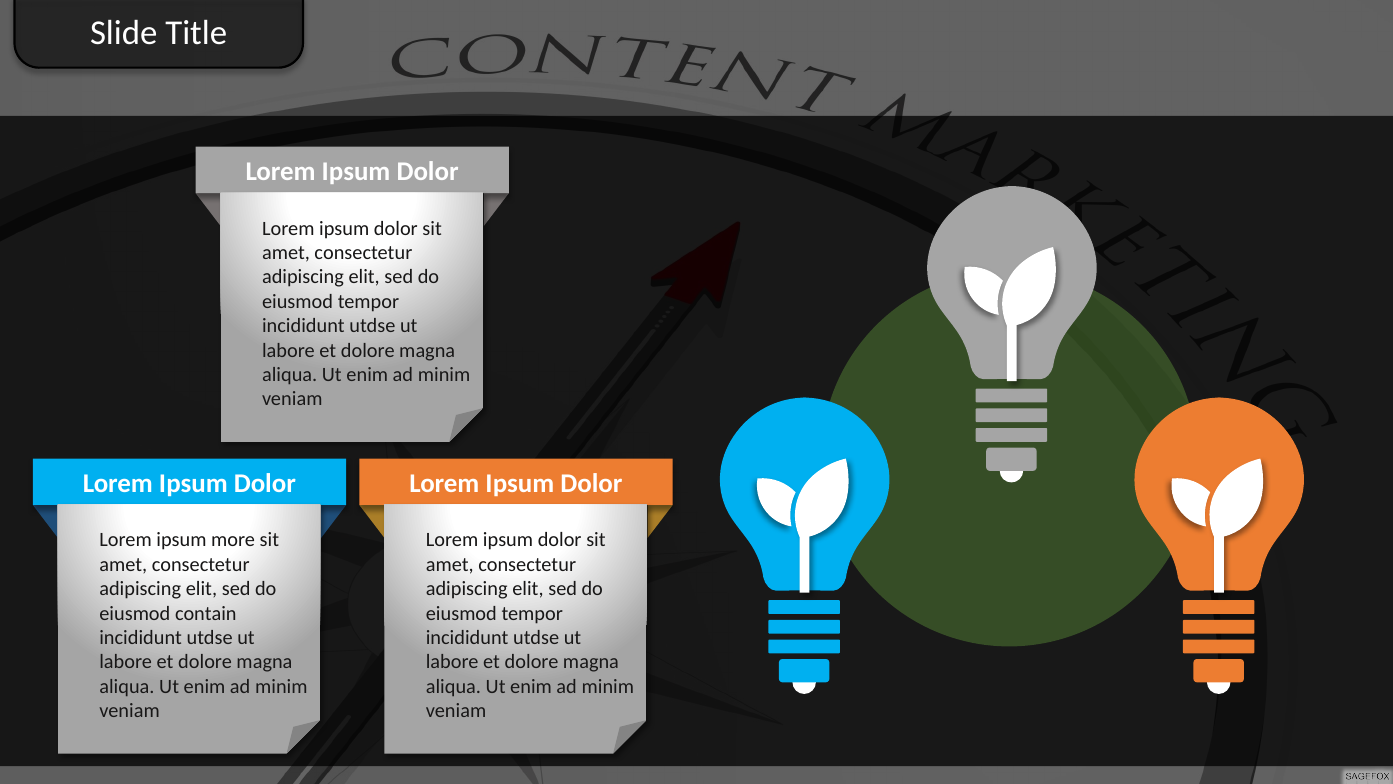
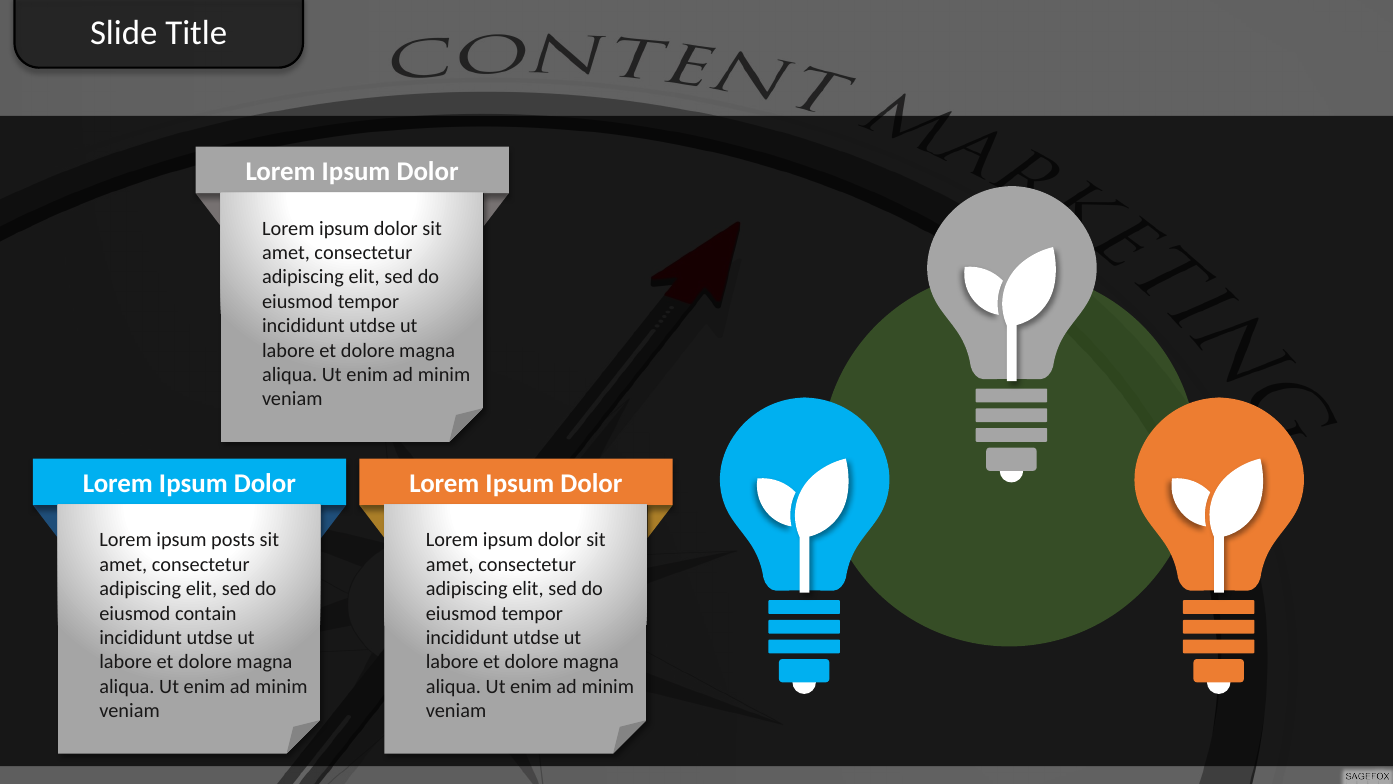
more: more -> posts (233, 540)
